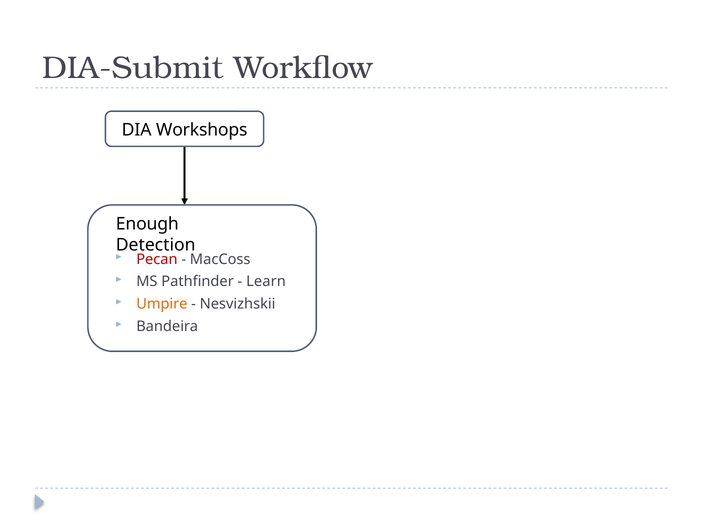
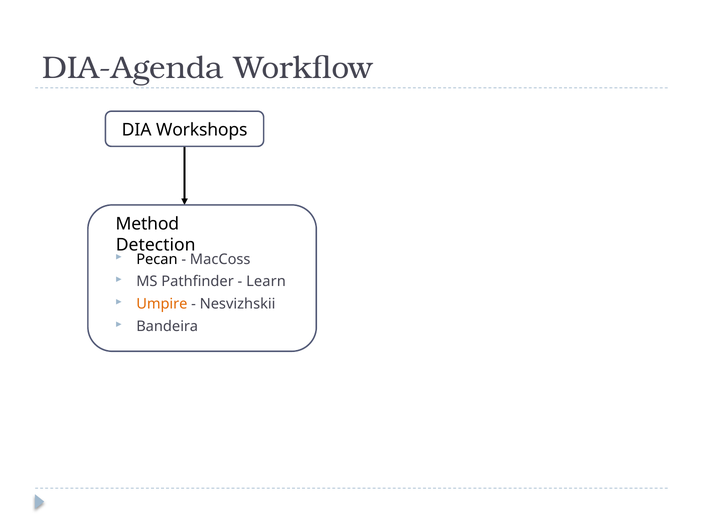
DIA-Submit: DIA-Submit -> DIA-Agenda (133, 68)
Enough: Enough -> Method (147, 224)
Pecan colour: red -> black (157, 259)
